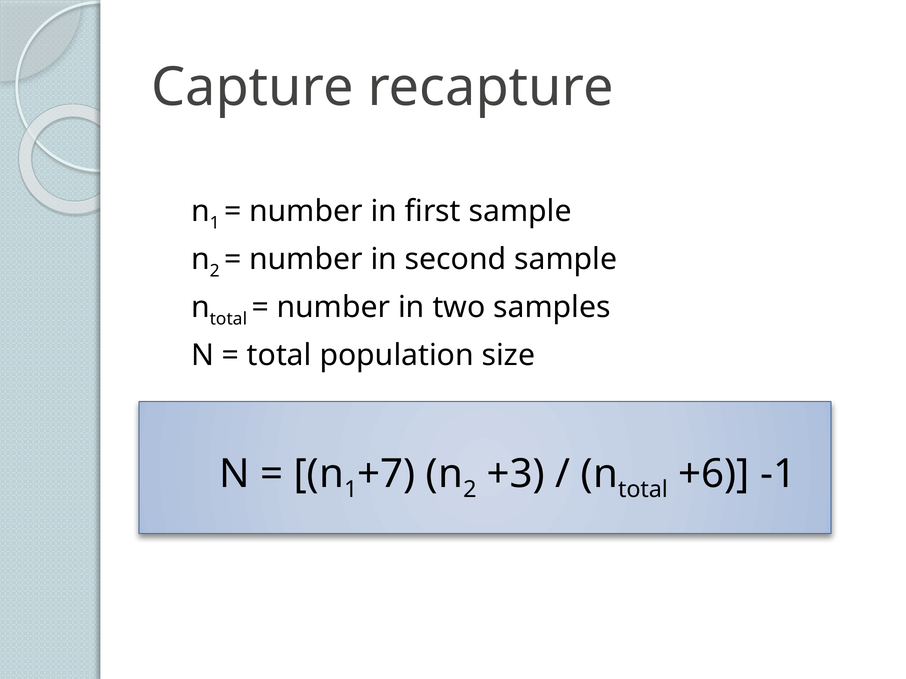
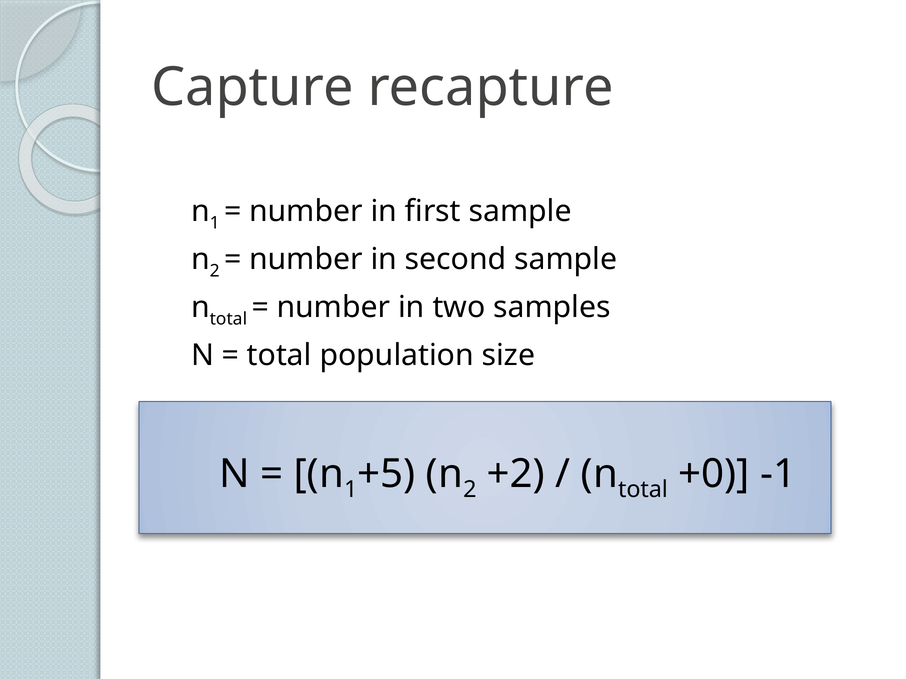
+7: +7 -> +5 (386, 474)
+3: +3 -> +2 (516, 474)
+6: +6 -> +0 (714, 474)
